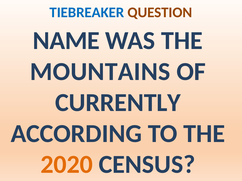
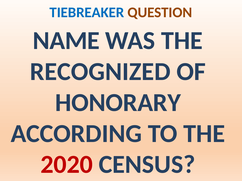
MOUNTAINS: MOUNTAINS -> RECOGNIZED (100, 72)
CURRENTLY: CURRENTLY -> HONORARY (118, 103)
2020 colour: orange -> red (67, 165)
